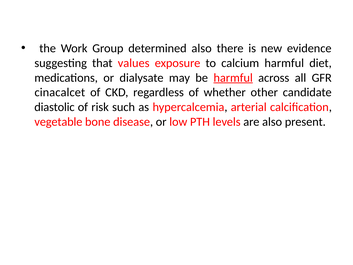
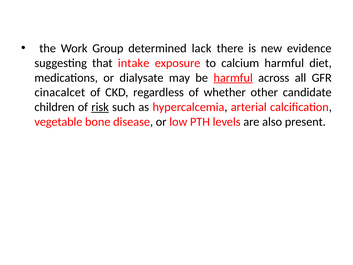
determined also: also -> lack (202, 48)
values: values -> intake (134, 63)
diastolic: diastolic -> children (54, 107)
risk underline: none -> present (100, 107)
